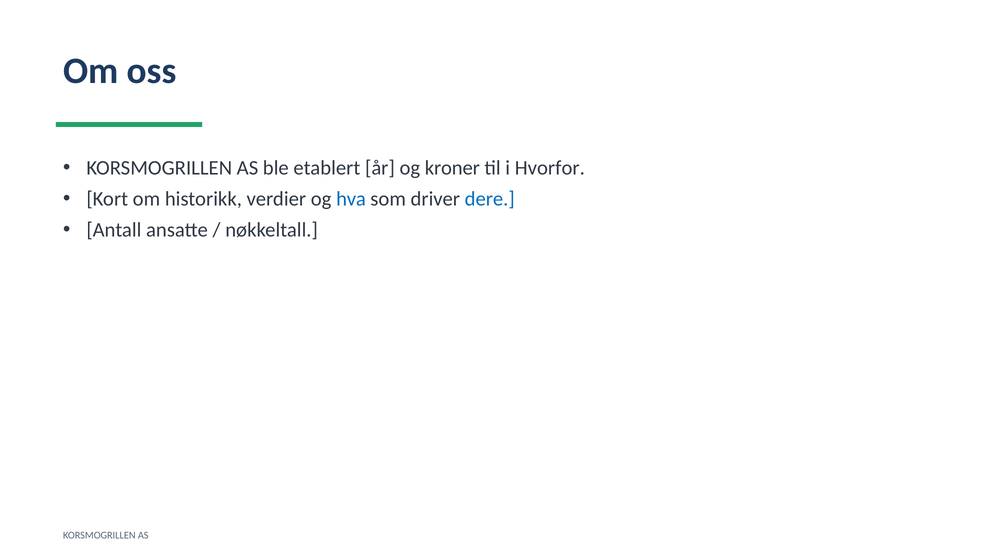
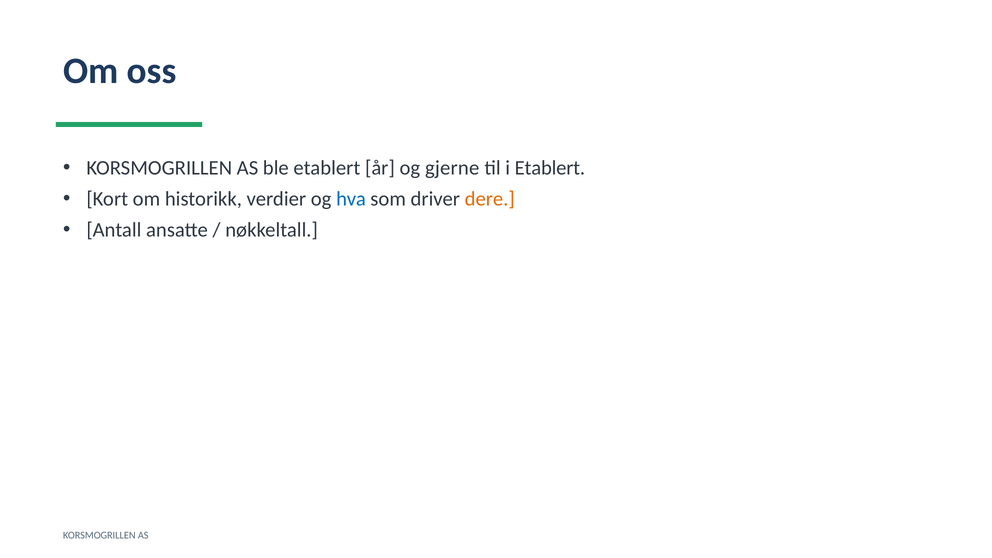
kroner: kroner -> gjerne (452, 168)
i Hvorfor: Hvorfor -> Etablert (550, 168)
dere colour: blue -> orange (490, 199)
